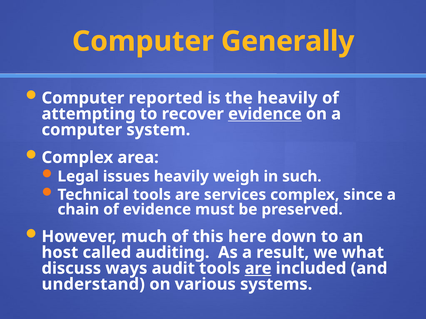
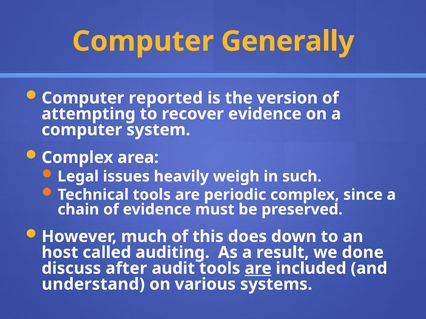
the heavily: heavily -> version (287, 98)
evidence underline: present -> none (265, 114)
services: services -> periodic (235, 195)
here: here -> does (247, 237)
what: what -> done (363, 253)
ways: ways -> after (126, 269)
